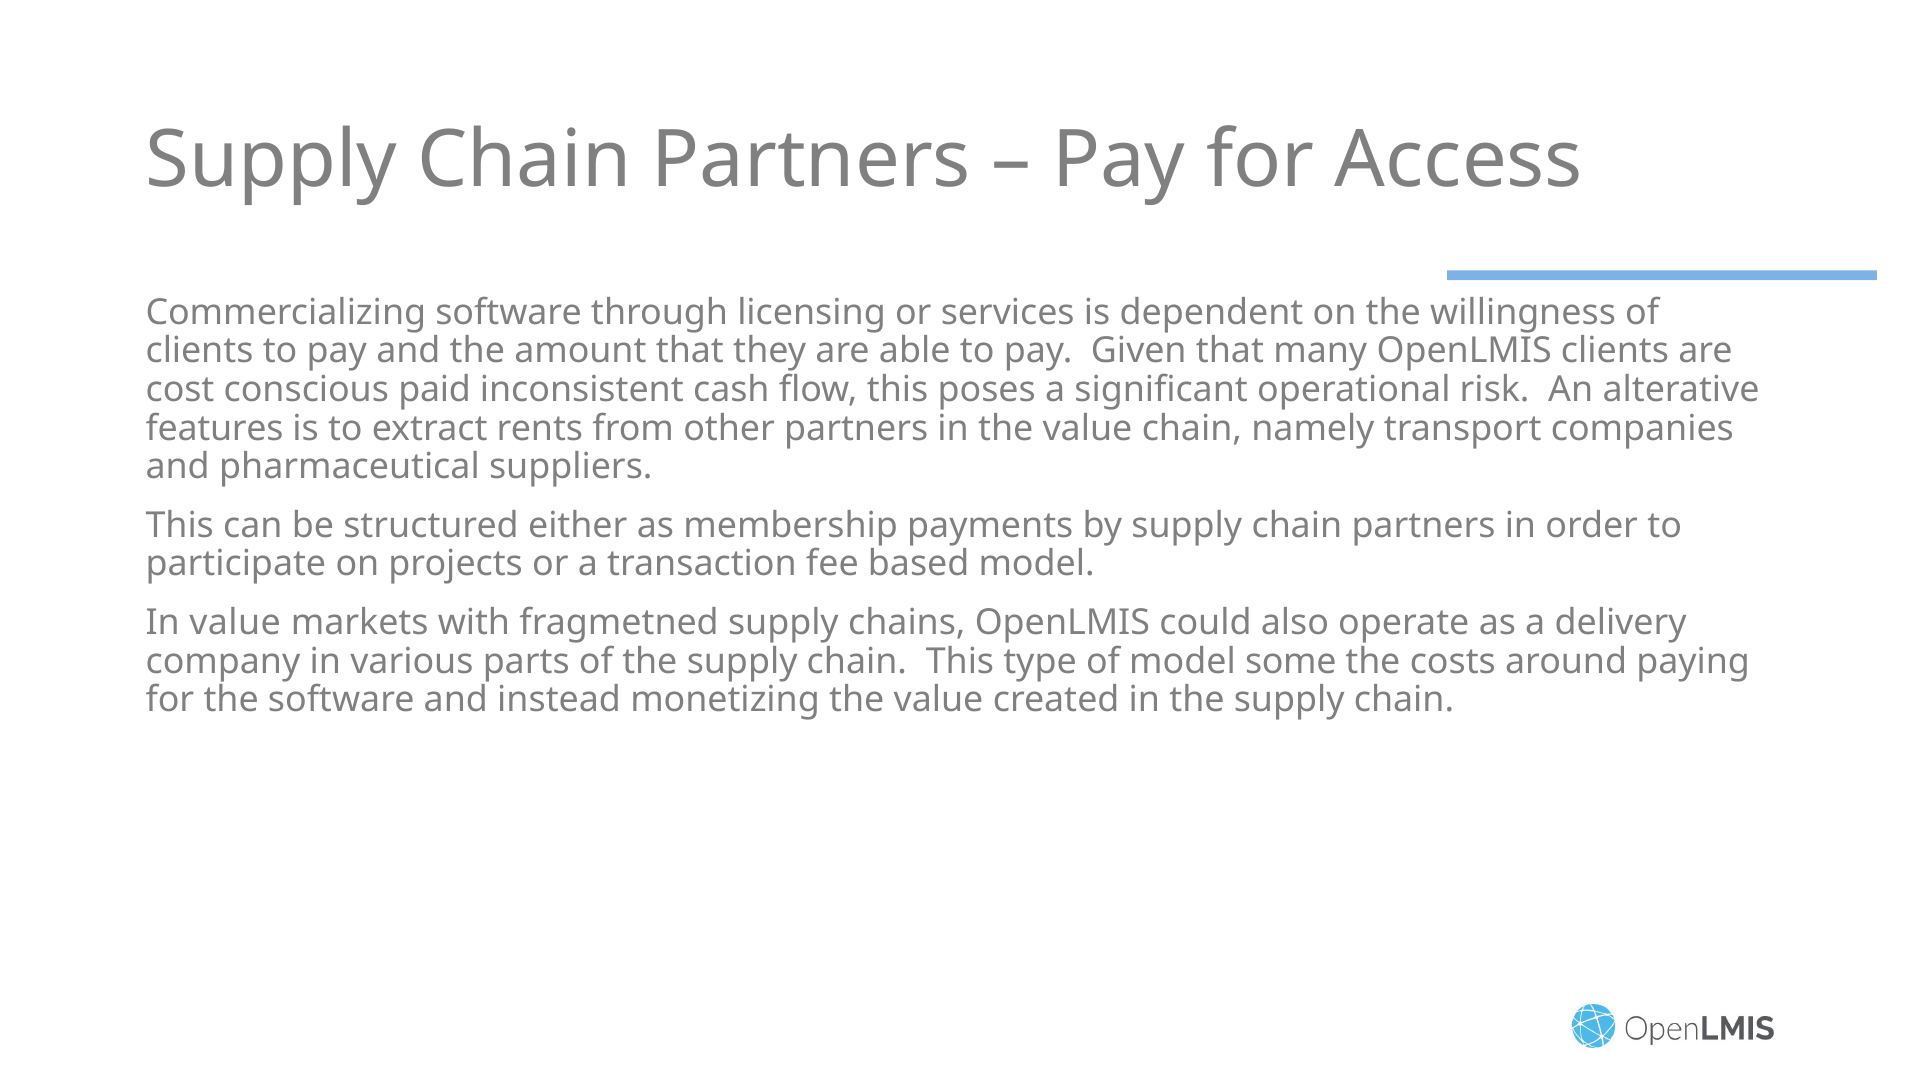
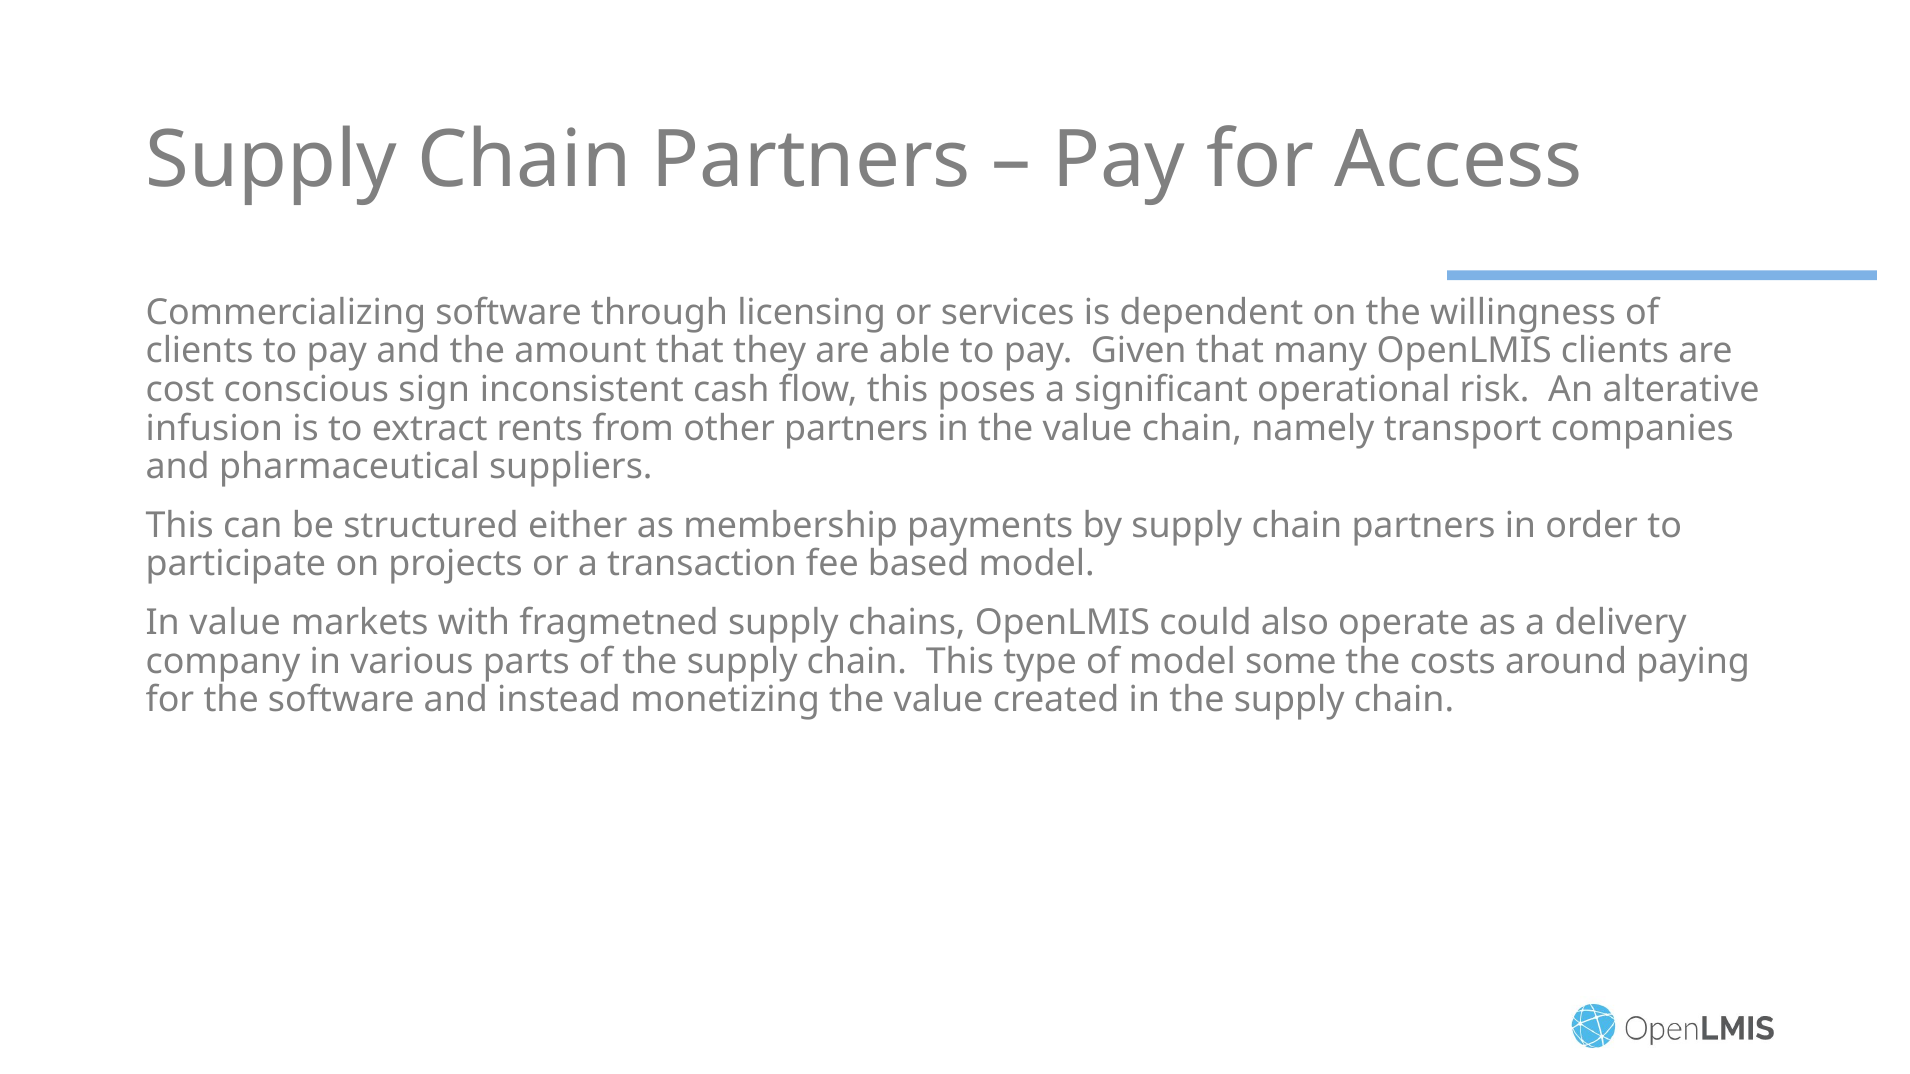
paid: paid -> sign (434, 390)
features: features -> infusion (214, 428)
